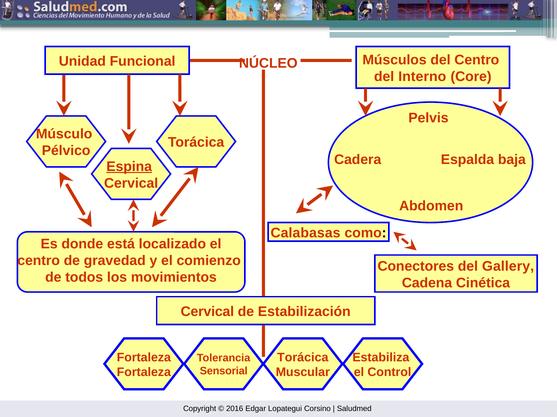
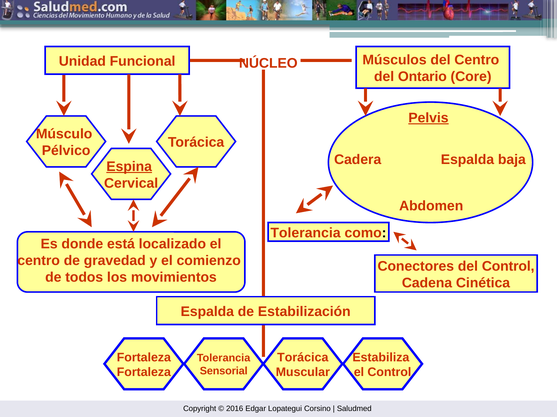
Interno: Interno -> Ontario (422, 77)
Pelvis underline: none -> present (428, 118)
Calabasas: Calabasas -> Tolerancia (306, 233)
del Gallery: Gallery -> Control (508, 267)
Cervical: Cervical -> Espalda (207, 312)
